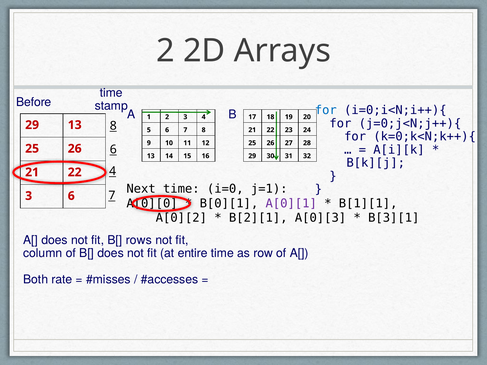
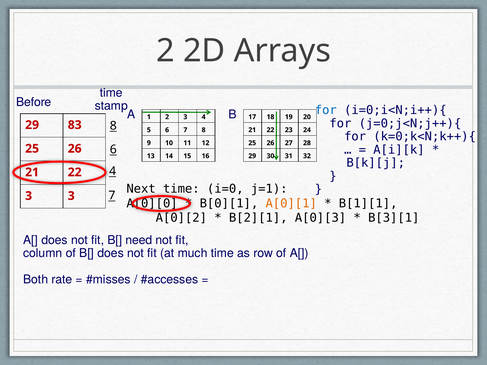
29 13: 13 -> 83 (75, 125)
3 6: 6 -> 3 (71, 196)
A[0][1 colour: purple -> orange (291, 203)
rows: rows -> need (139, 240)
entire: entire -> much (193, 253)
